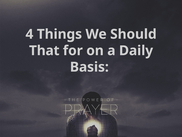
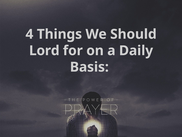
That: That -> Lord (44, 50)
